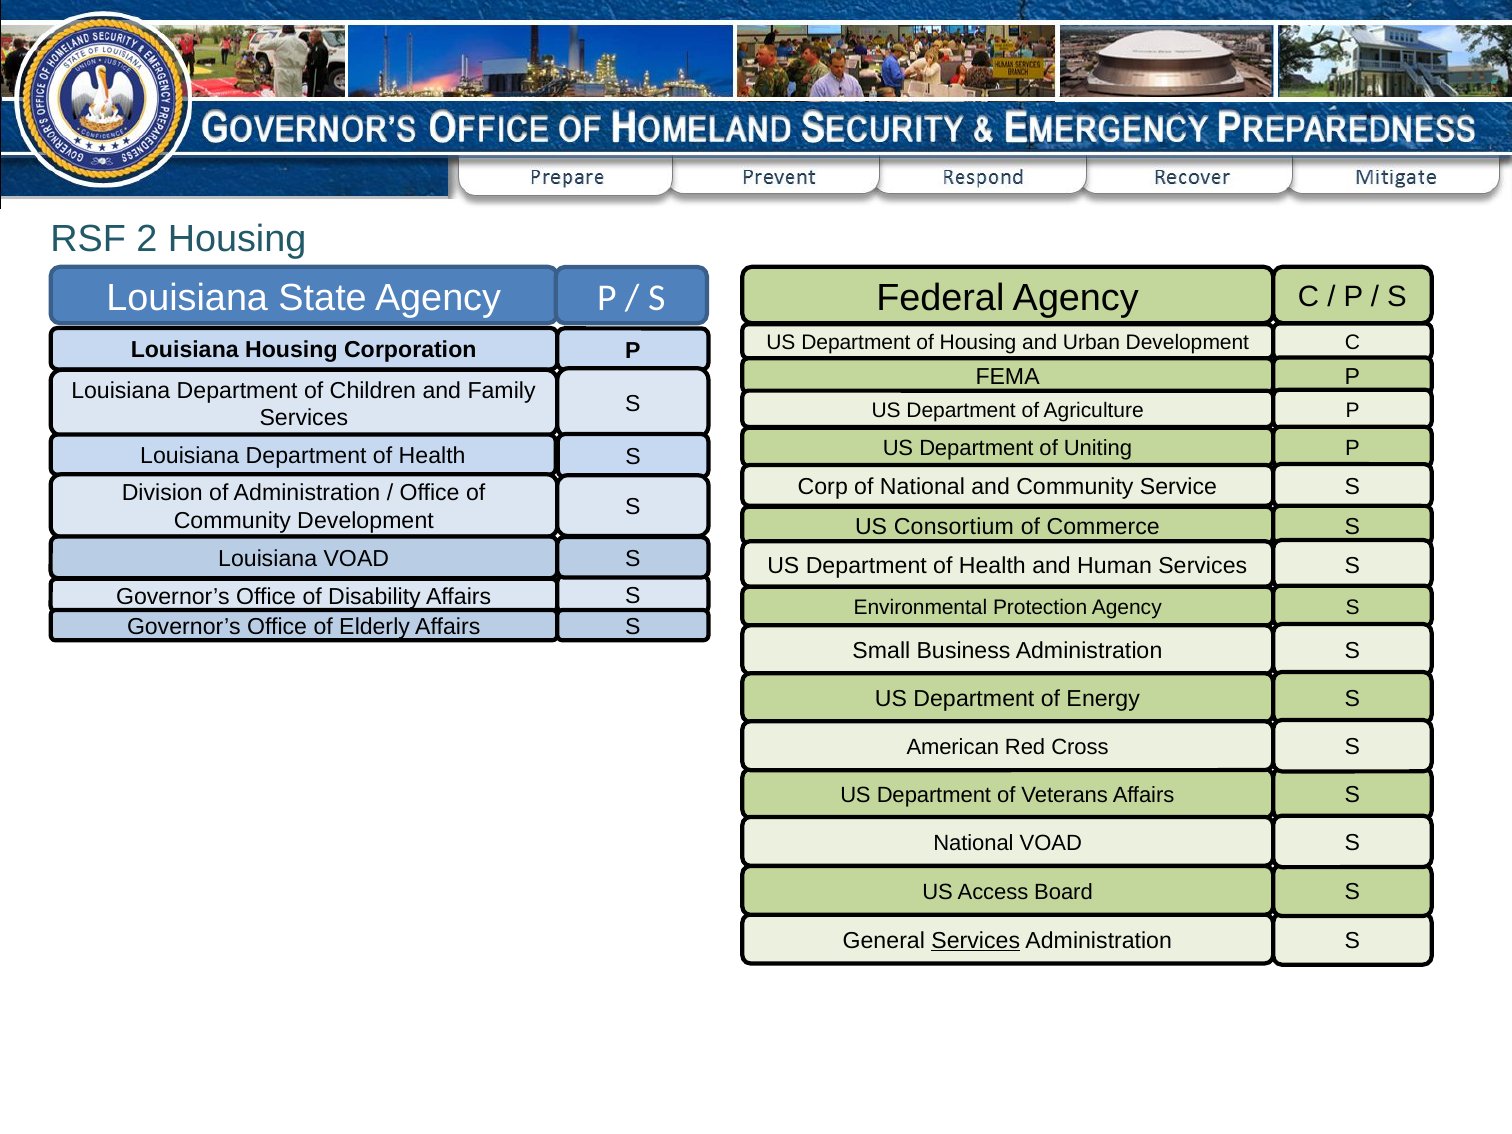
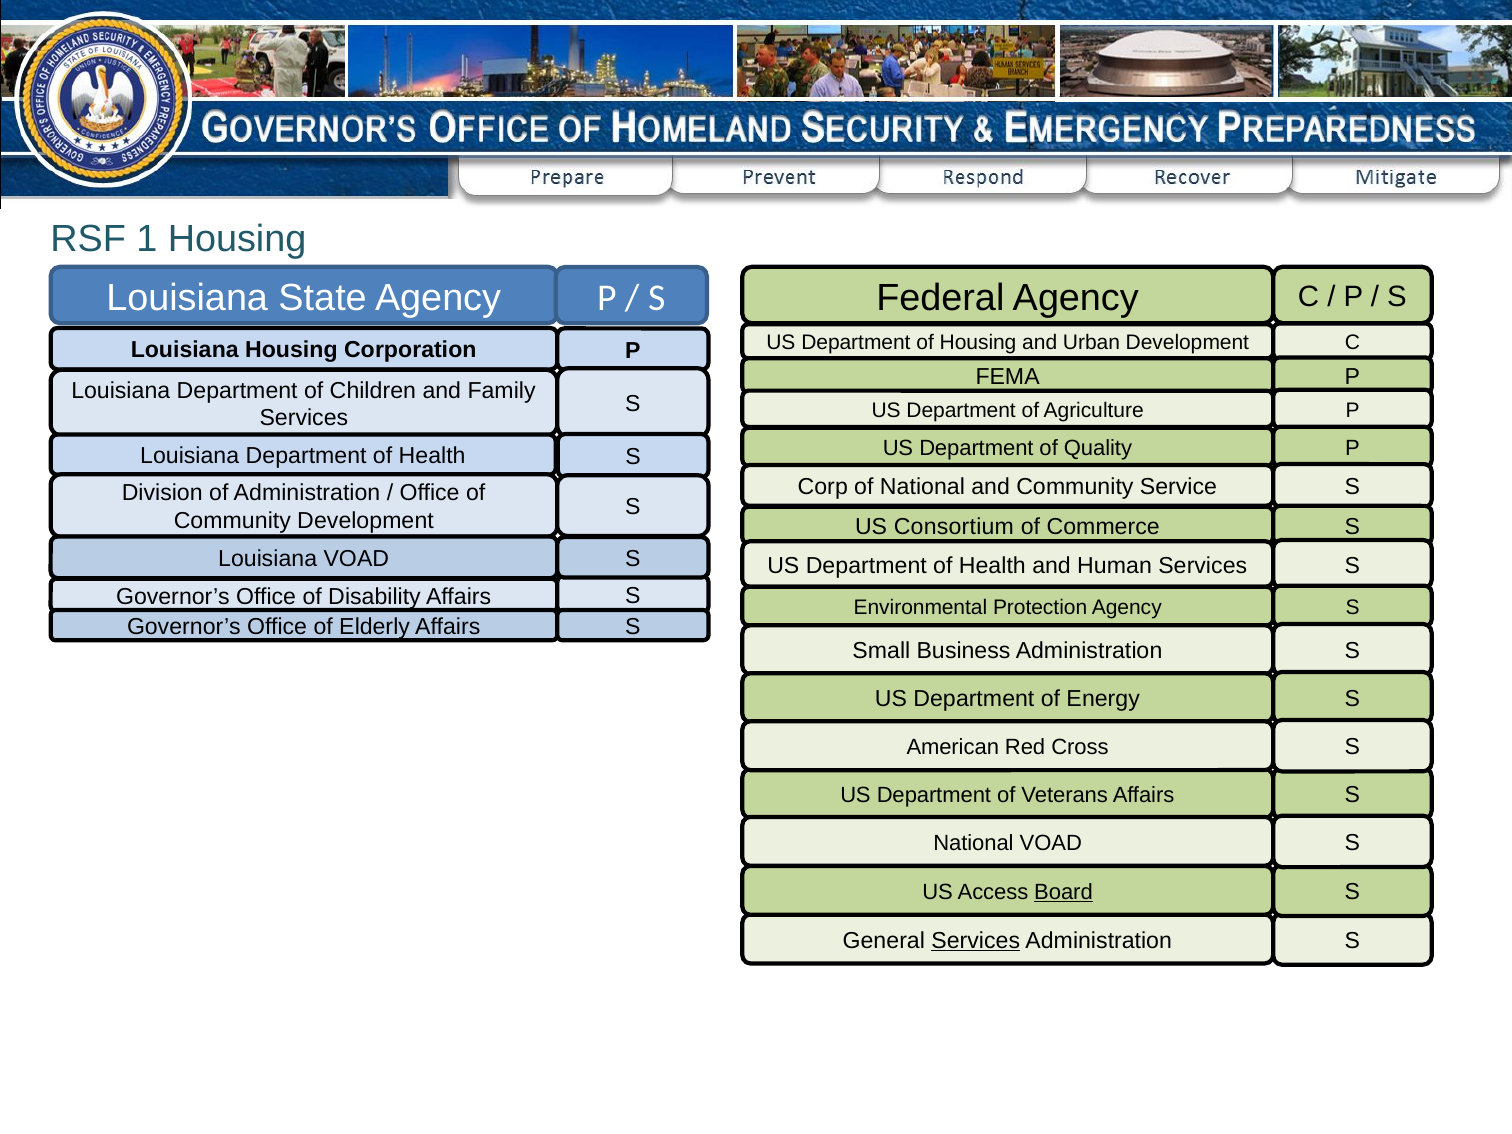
2: 2 -> 1 (147, 239)
Uniting: Uniting -> Quality (1098, 448)
Board underline: none -> present (1063, 892)
